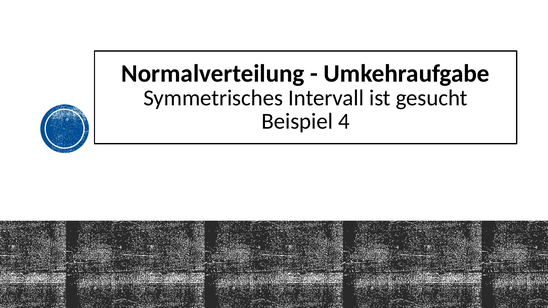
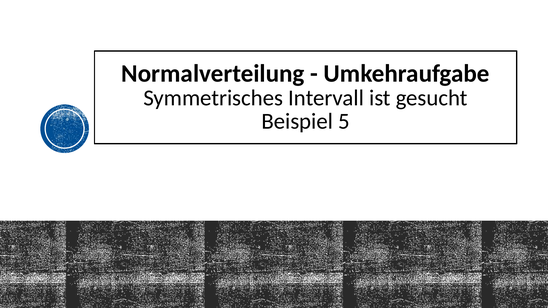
4: 4 -> 5 (344, 121)
